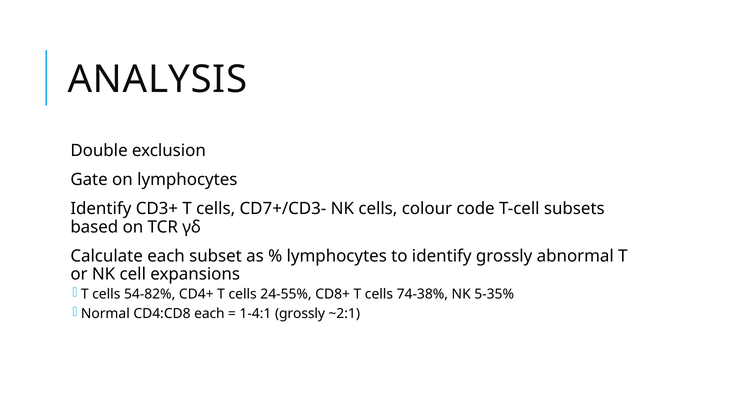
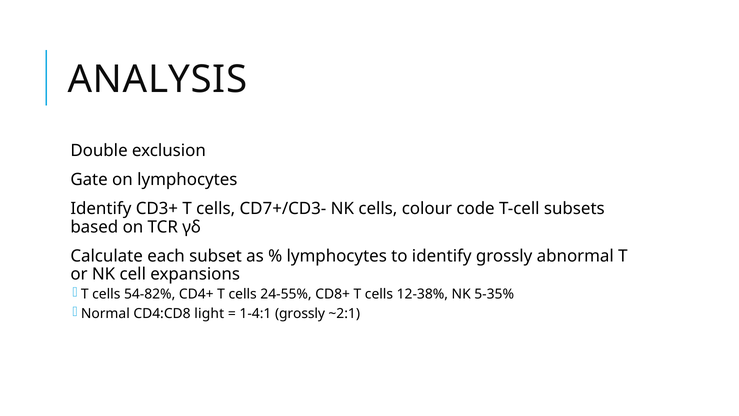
74-38%: 74-38% -> 12-38% (422, 294)
CD4:CD8 each: each -> light (209, 313)
